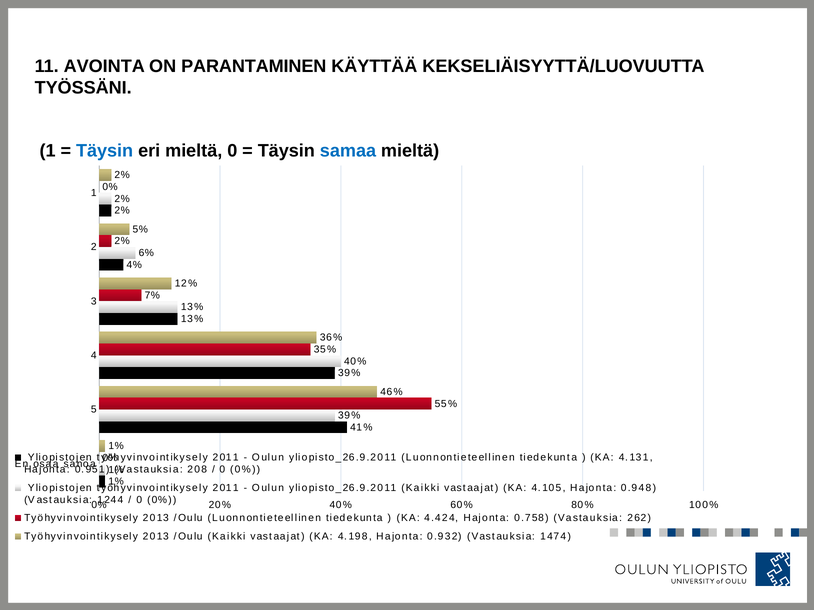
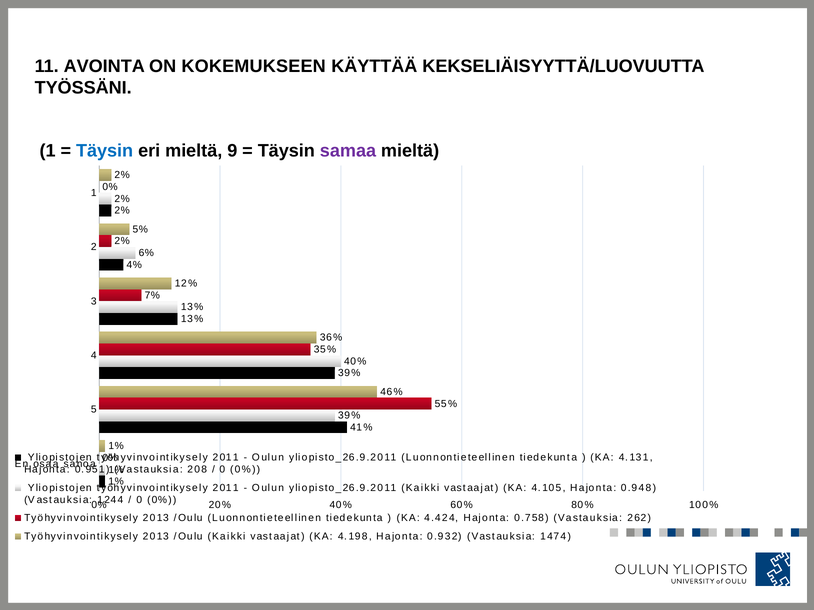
PARANTAMINEN: PARANTAMINEN -> KOKEMUKSEEN (254, 66)
mieltä 0: 0 -> 9 (232, 151)
samaa colour: blue -> purple (348, 151)
